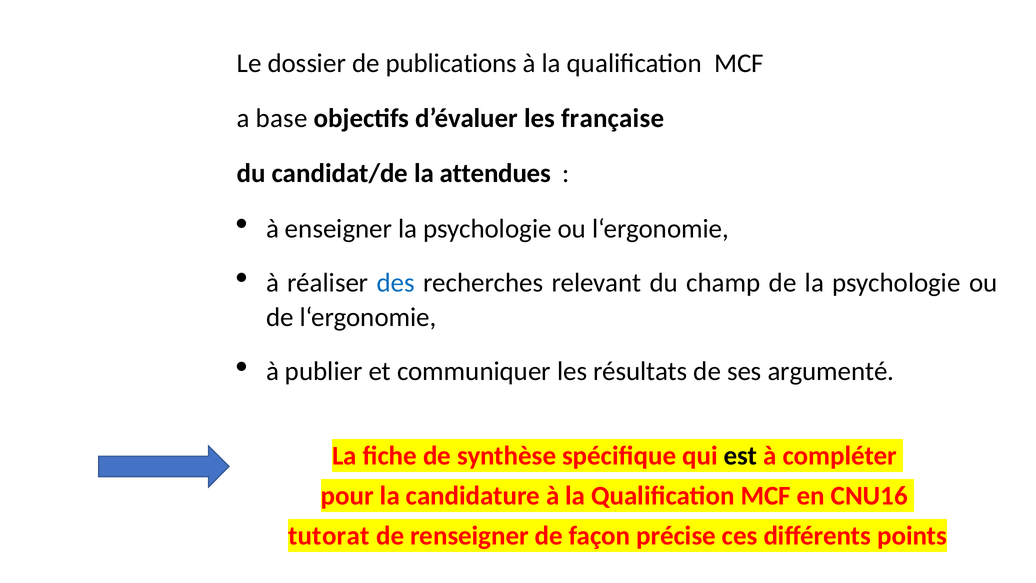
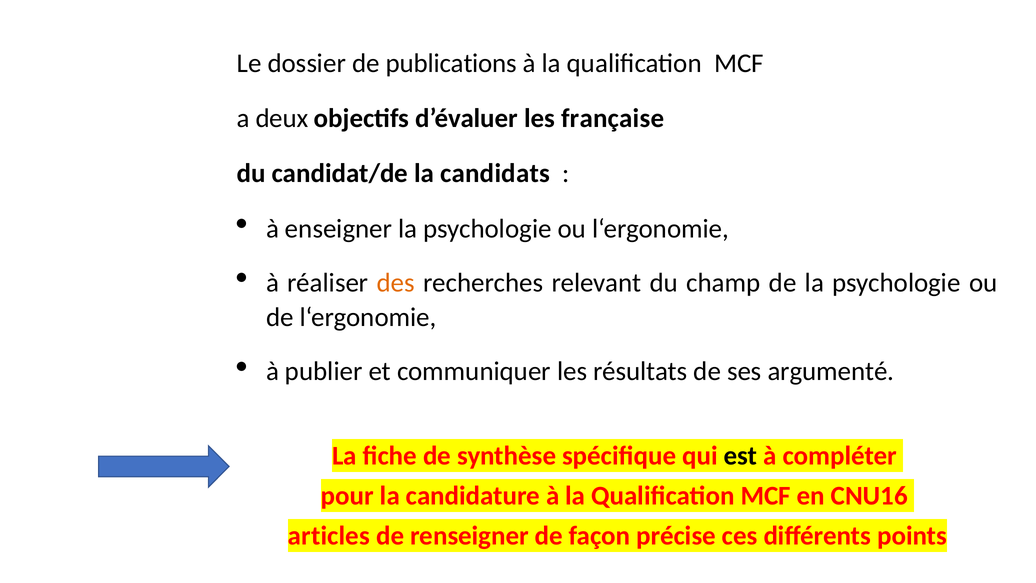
base: base -> deux (282, 118)
attendues: attendues -> candidats (495, 173)
des colour: blue -> orange (396, 283)
tutorat: tutorat -> articles (329, 536)
